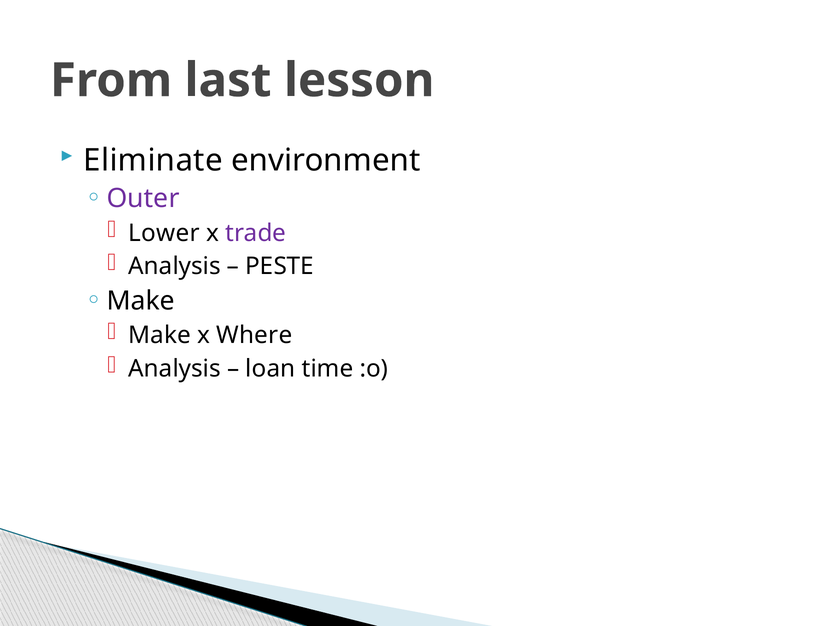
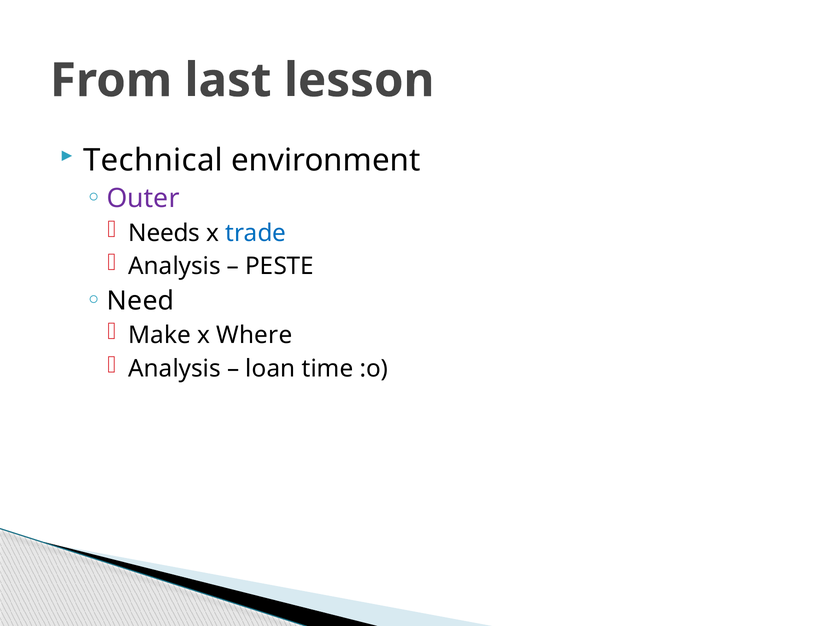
Eliminate: Eliminate -> Technical (153, 160)
Lower: Lower -> Needs (164, 233)
trade colour: purple -> blue (256, 233)
Make: Make -> Need (140, 301)
